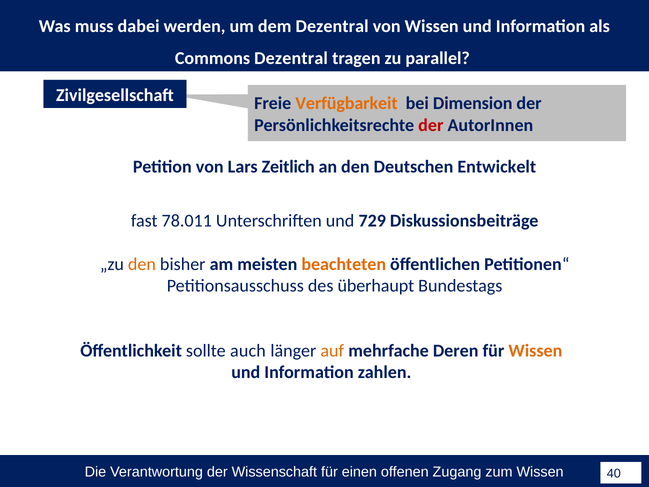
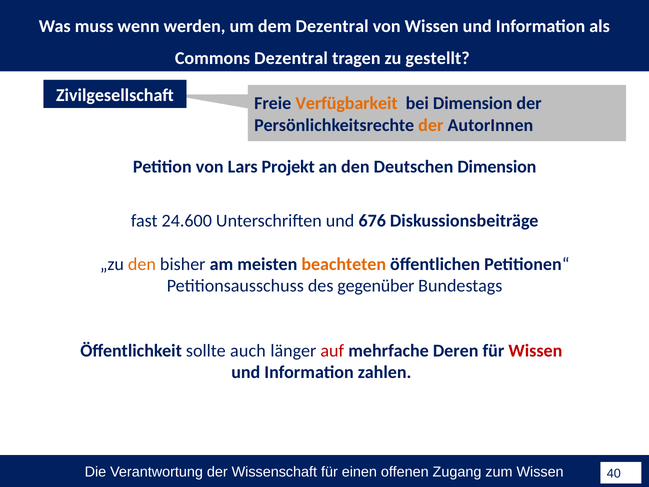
dabei: dabei -> wenn (139, 26)
parallel: parallel -> gestellt (438, 59)
der colour: red -> orange (431, 125)
Zeitlich: Zeitlich -> Projekt (288, 167)
Deutschen Entwickelt: Entwickelt -> Dimension (497, 167)
78.011: 78.011 -> 24.600 (187, 221)
729: 729 -> 676 (372, 221)
überhaupt: überhaupt -> gegenüber (376, 286)
auf colour: orange -> red (332, 351)
Wissen colour: orange -> red (535, 351)
